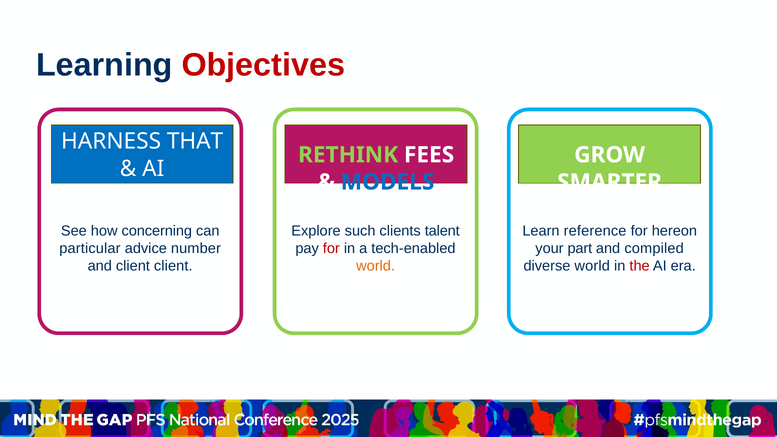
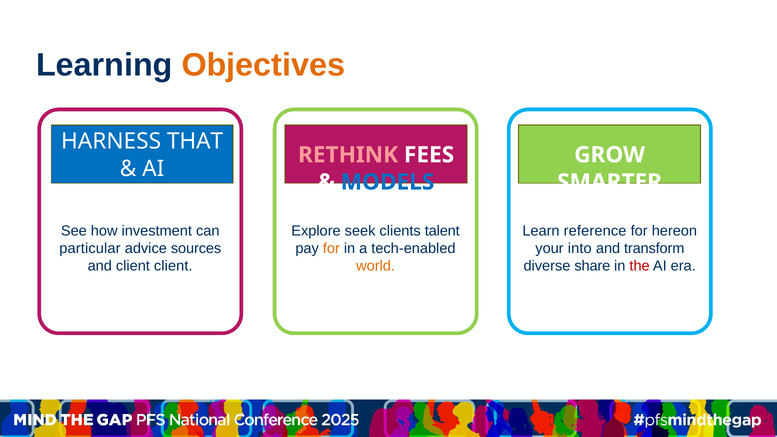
Objectives colour: red -> orange (263, 65)
RETHINK colour: light green -> pink (348, 155)
concerning: concerning -> investment (157, 231)
such: such -> seek (360, 231)
number: number -> sources (196, 249)
for colour: red -> orange (331, 249)
part: part -> into (580, 249)
compiled: compiled -> transform (654, 249)
diverse world: world -> share (592, 266)
